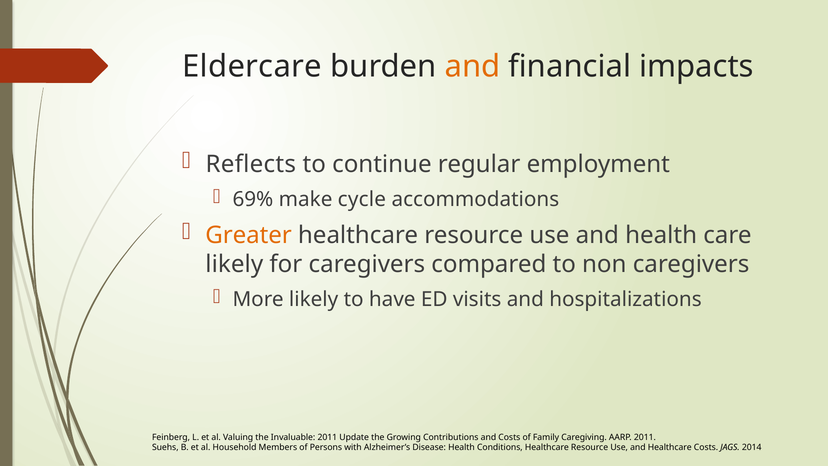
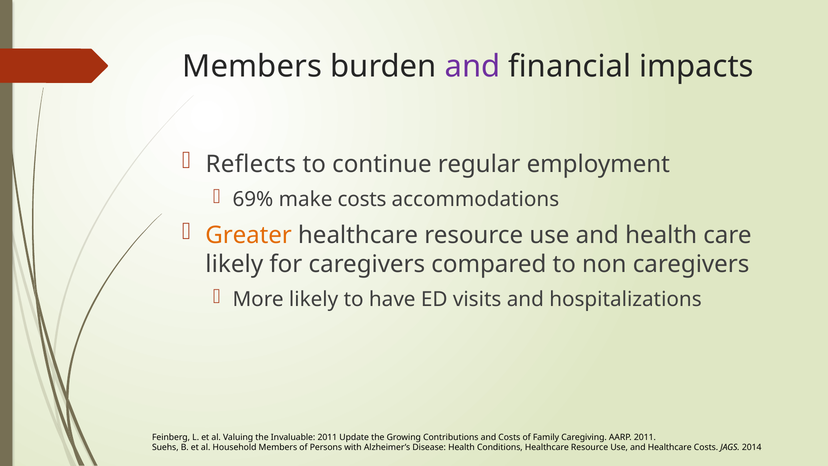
Eldercare: Eldercare -> Members (252, 66)
and colour: orange -> purple (472, 66)
make cycle: cycle -> costs (362, 199)
